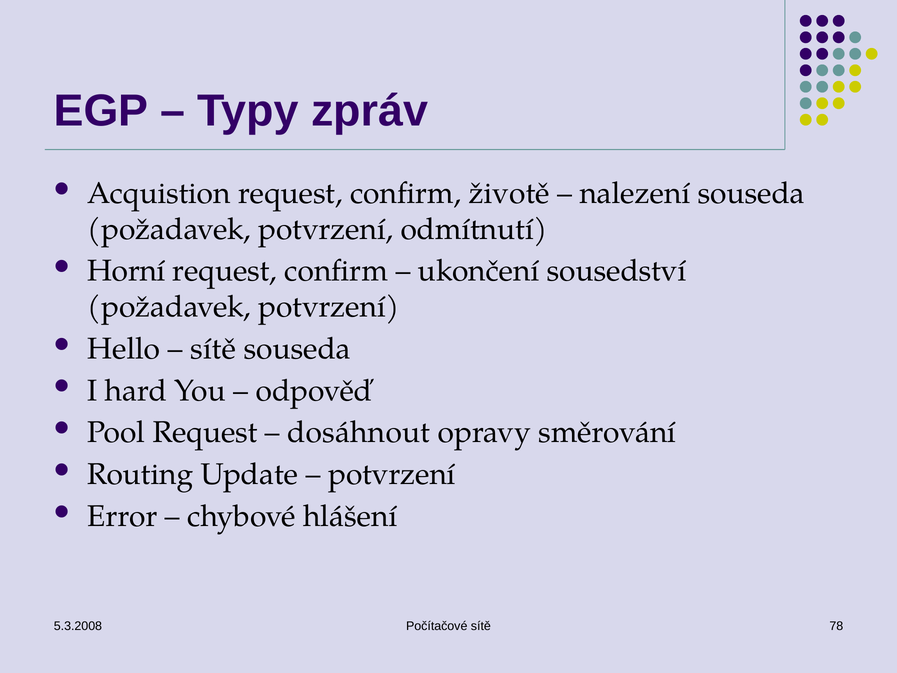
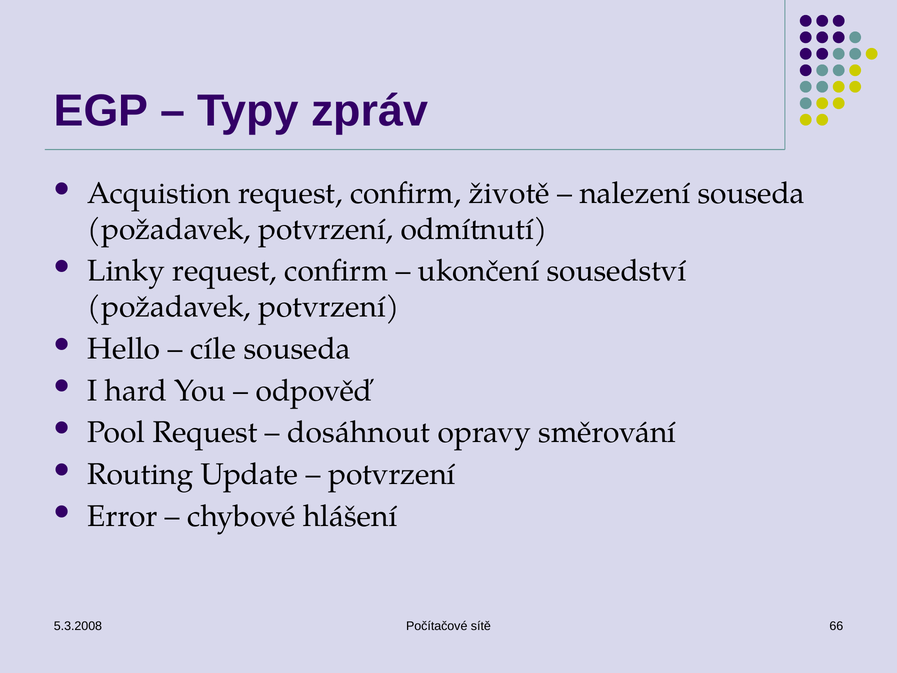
Horní: Horní -> Linky (126, 271)
sítě: sítě -> cíle (213, 349)
78: 78 -> 66 (836, 626)
